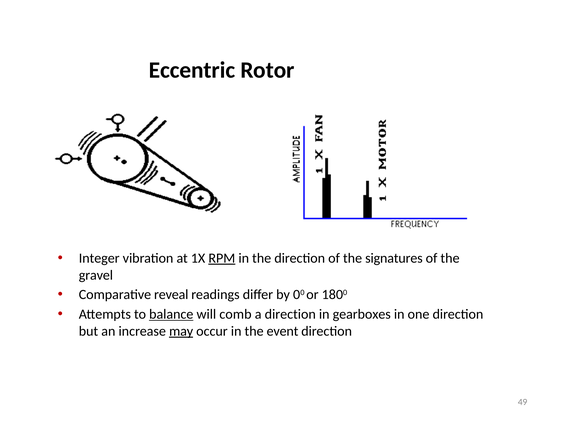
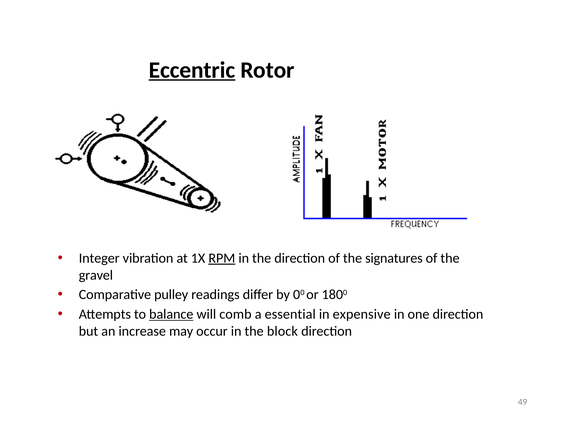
Eccentric underline: none -> present (192, 70)
reveal: reveal -> pulley (171, 295)
a direction: direction -> essential (290, 314)
gearboxes: gearboxes -> expensive (362, 314)
may underline: present -> none (181, 331)
event: event -> block (282, 331)
